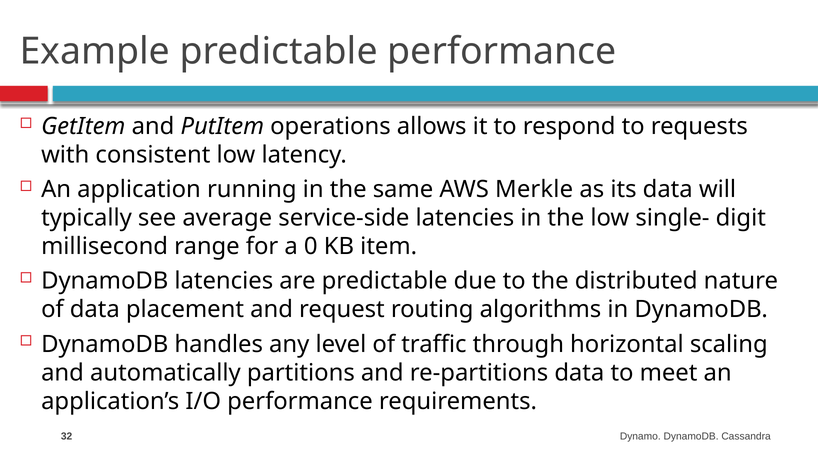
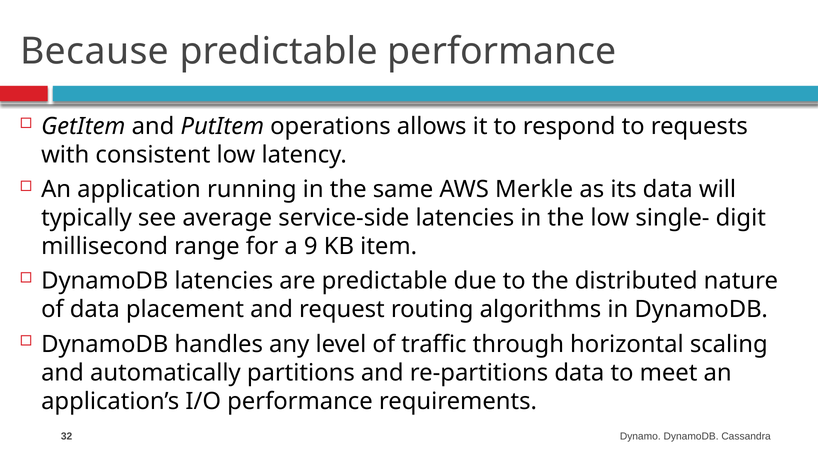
Example: Example -> Because (95, 51)
0: 0 -> 9 (311, 247)
